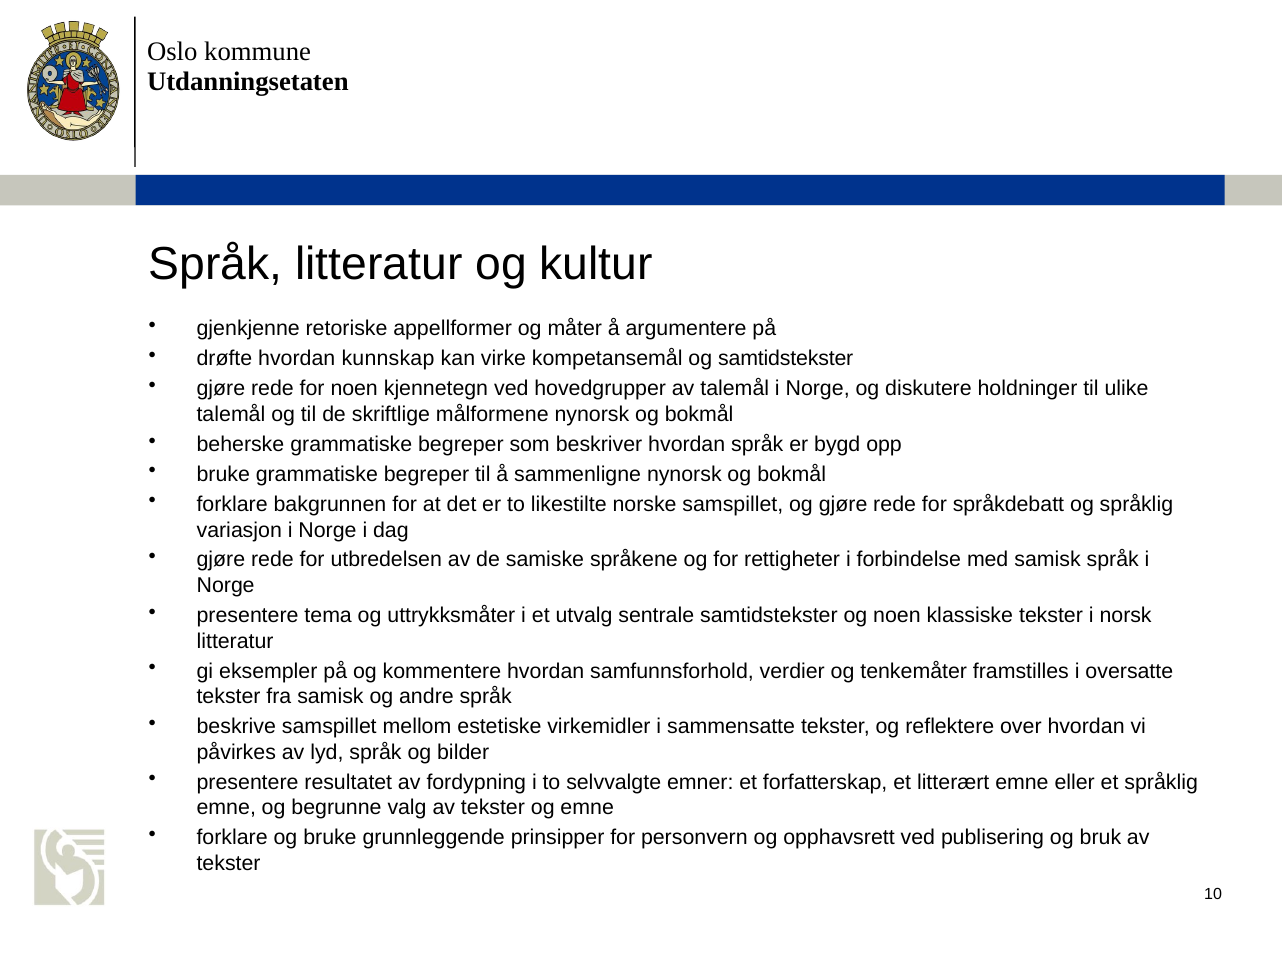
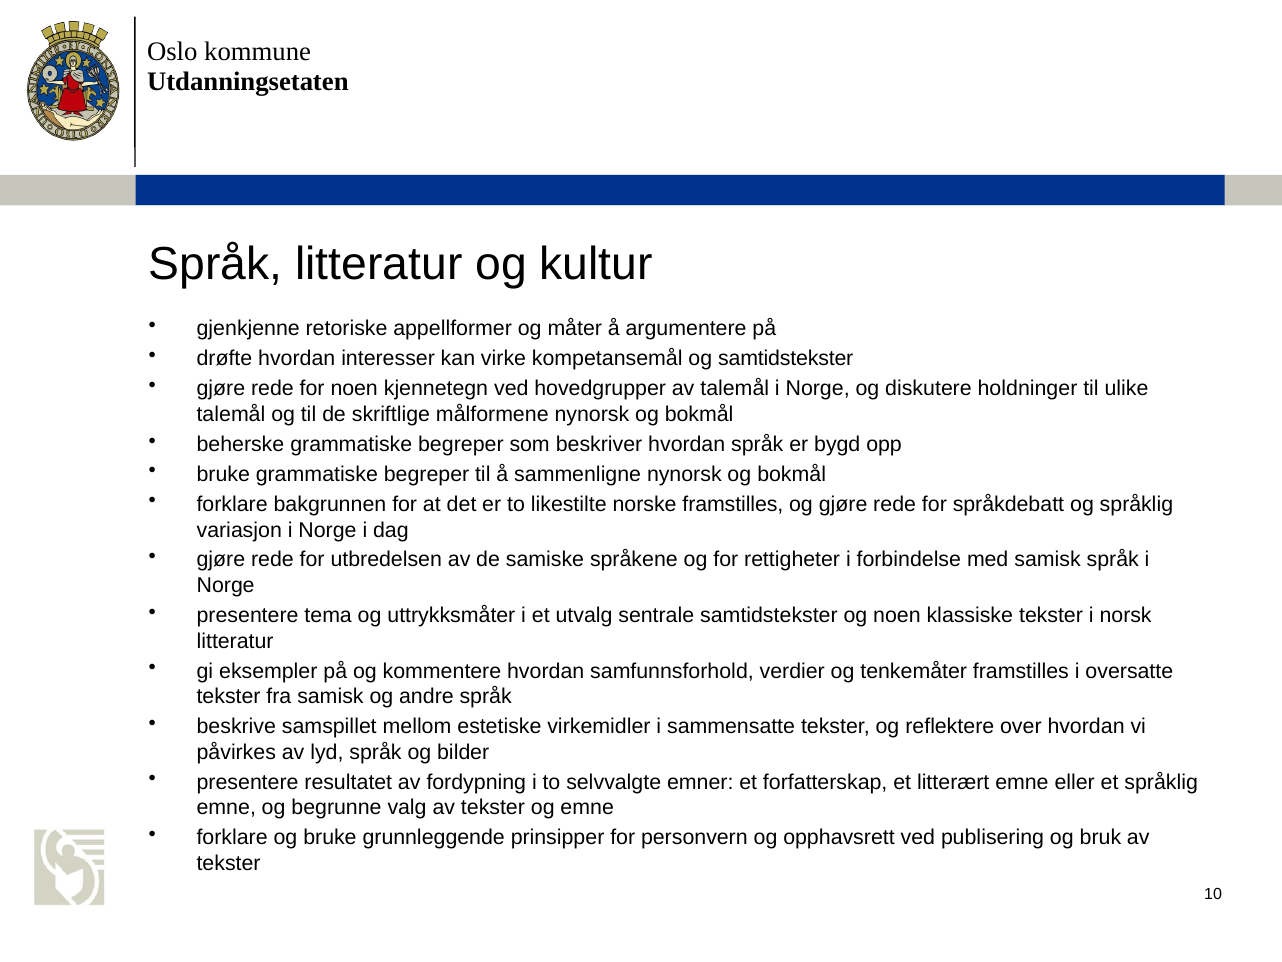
kunnskap: kunnskap -> interesser (388, 359)
norske samspillet: samspillet -> framstilles (733, 504)
